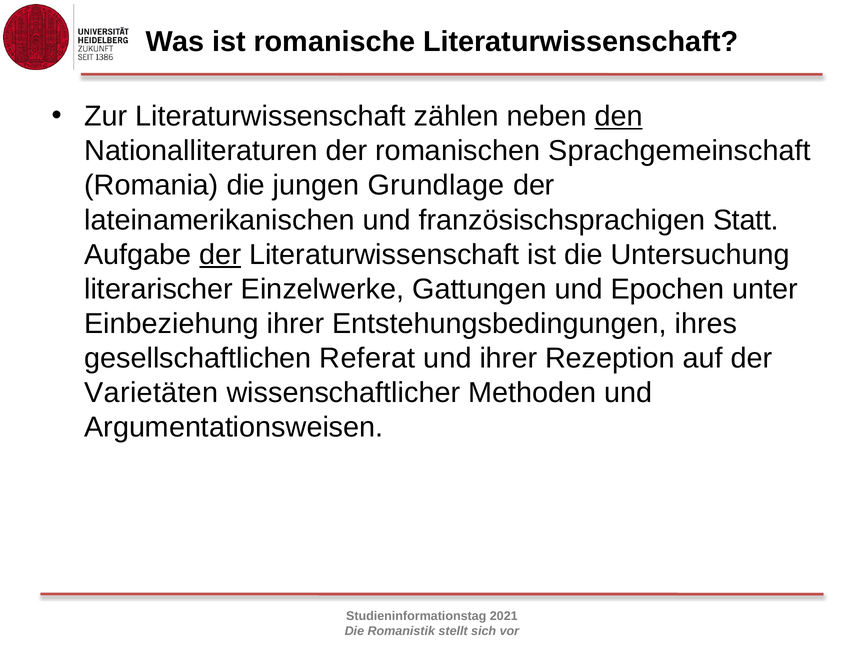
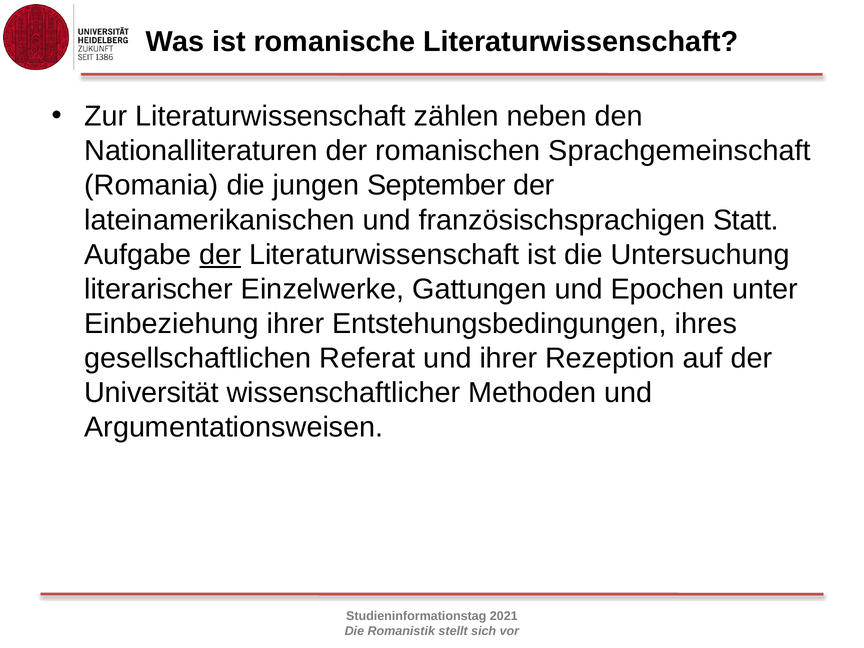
den underline: present -> none (619, 116)
Grundlage: Grundlage -> September (436, 185)
Varietäten: Varietäten -> Universität (152, 393)
